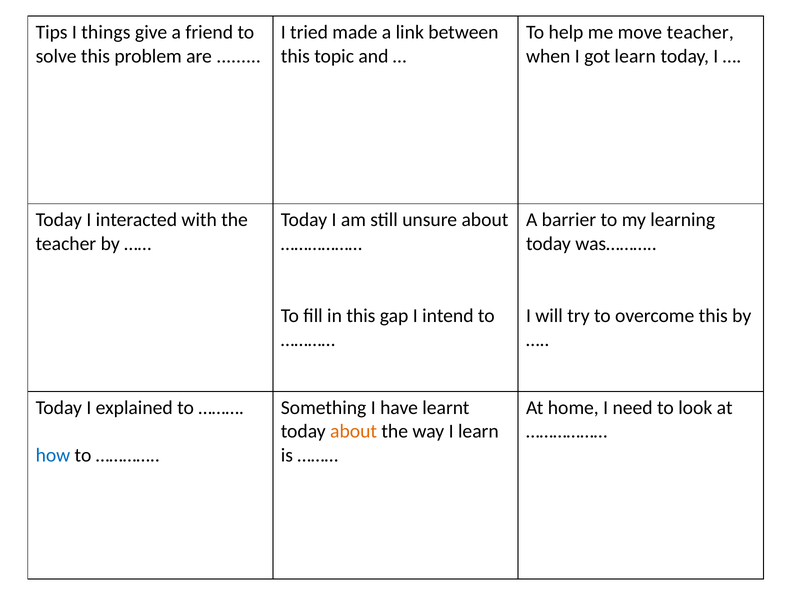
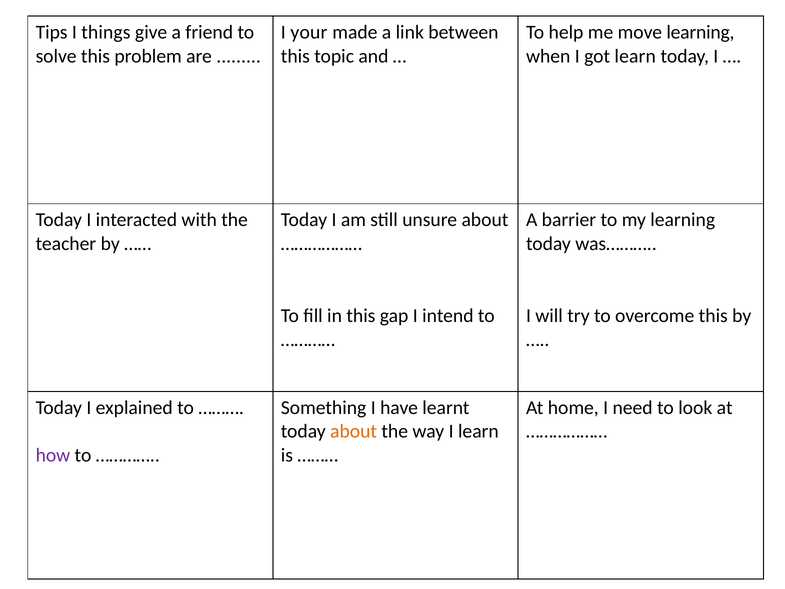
tried: tried -> your (309, 32)
move teacher: teacher -> learning (700, 32)
how colour: blue -> purple (53, 455)
